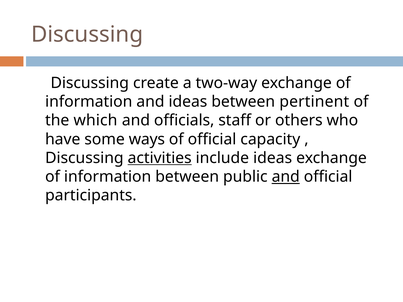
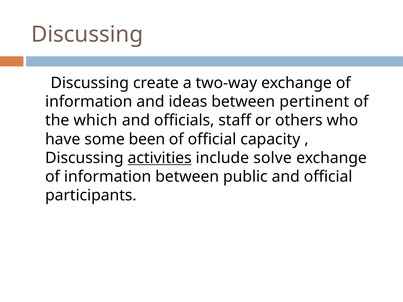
ways: ways -> been (147, 139)
include ideas: ideas -> solve (273, 158)
and underline: present -> none (286, 177)
